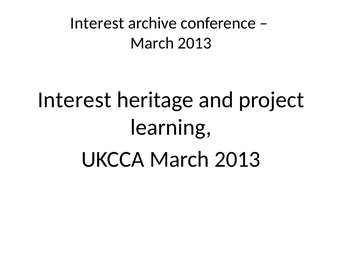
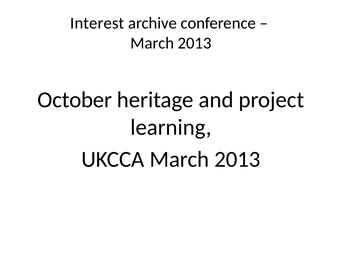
Interest: Interest -> October (75, 100)
